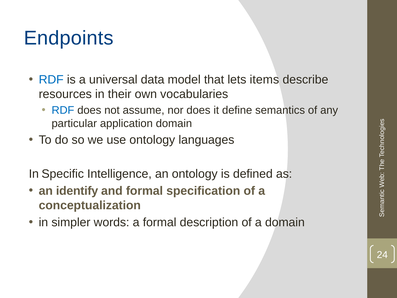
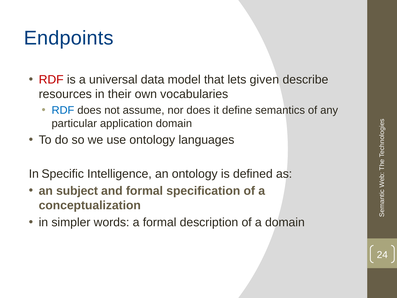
RDF colour: blue -> red (51, 80)
items: items -> given (264, 80)
identify: identify -> subject (77, 191)
